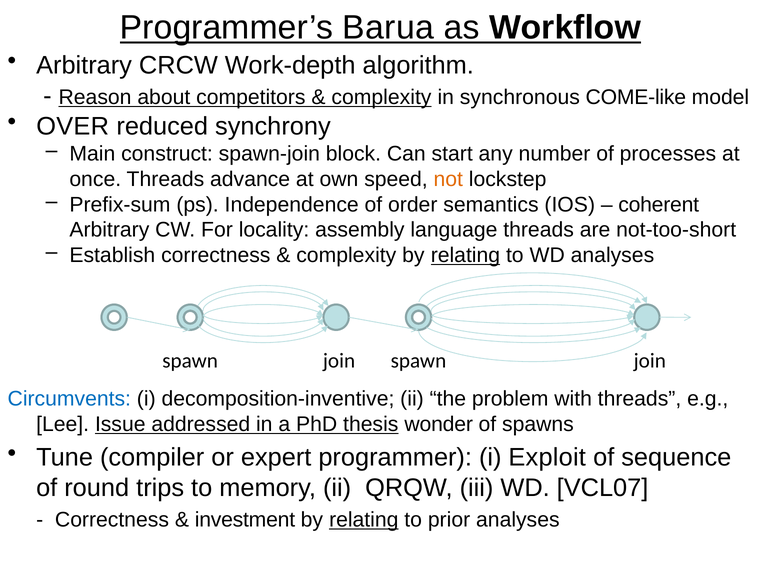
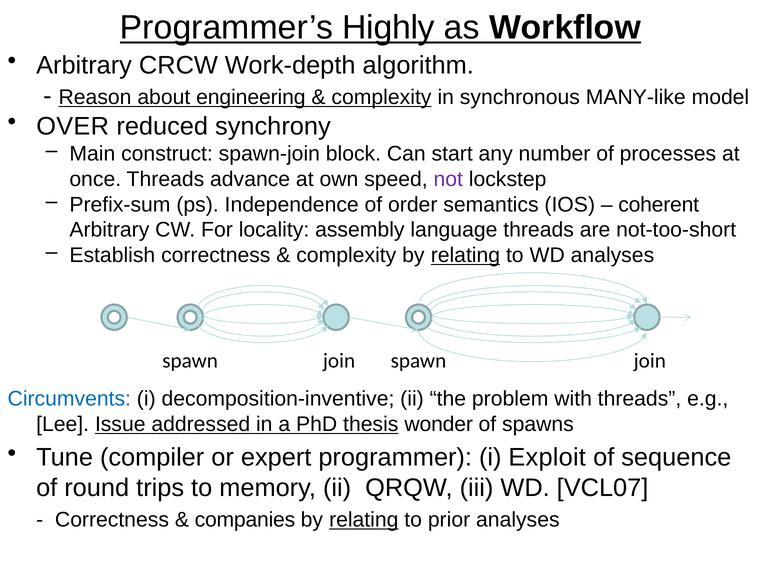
Barua: Barua -> Highly (389, 28)
competitors: competitors -> engineering (251, 97)
COME-like: COME-like -> MANY-like (636, 97)
not colour: orange -> purple (448, 179)
investment: investment -> companies (245, 519)
